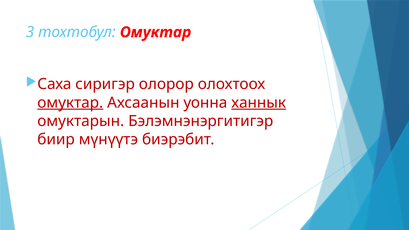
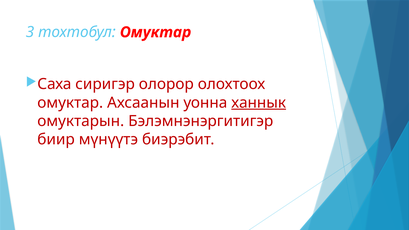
омуктар underline: present -> none (70, 103)
